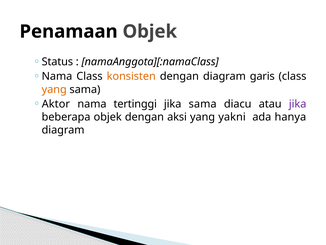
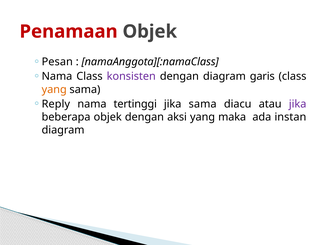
Penamaan colour: black -> red (69, 31)
Status: Status -> Pesan (57, 62)
konsisten colour: orange -> purple (131, 76)
Aktor: Aktor -> Reply (56, 104)
yakni: yakni -> maka (232, 117)
hanya: hanya -> instan (290, 117)
